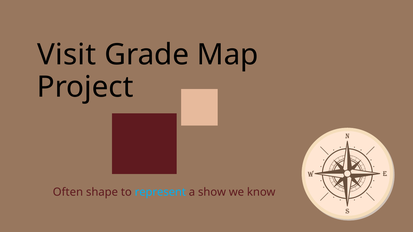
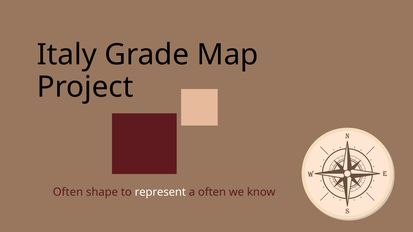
Visit: Visit -> Italy (67, 55)
represent colour: light blue -> white (160, 192)
a show: show -> often (212, 192)
